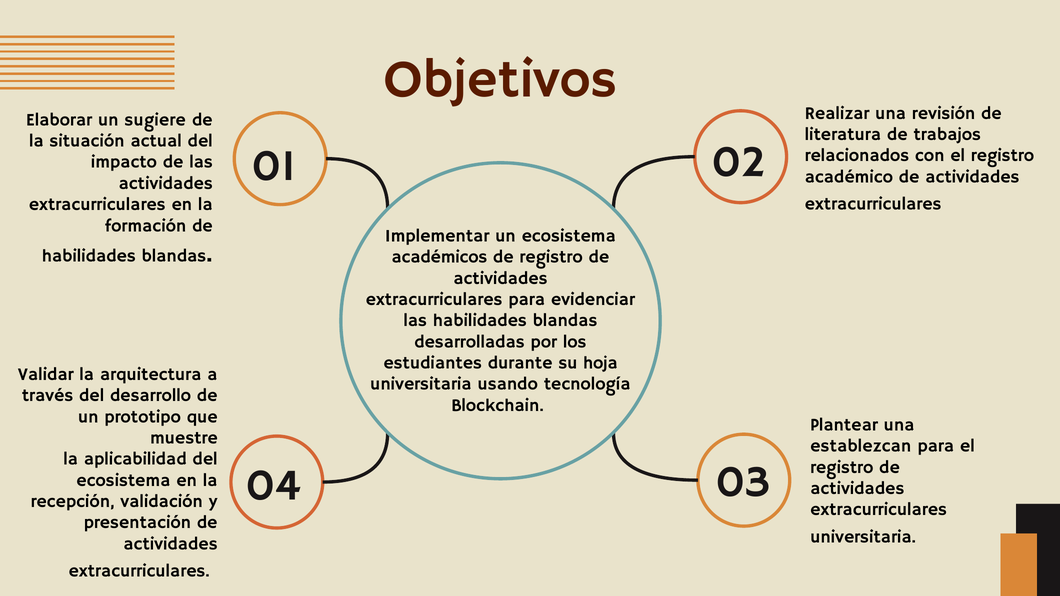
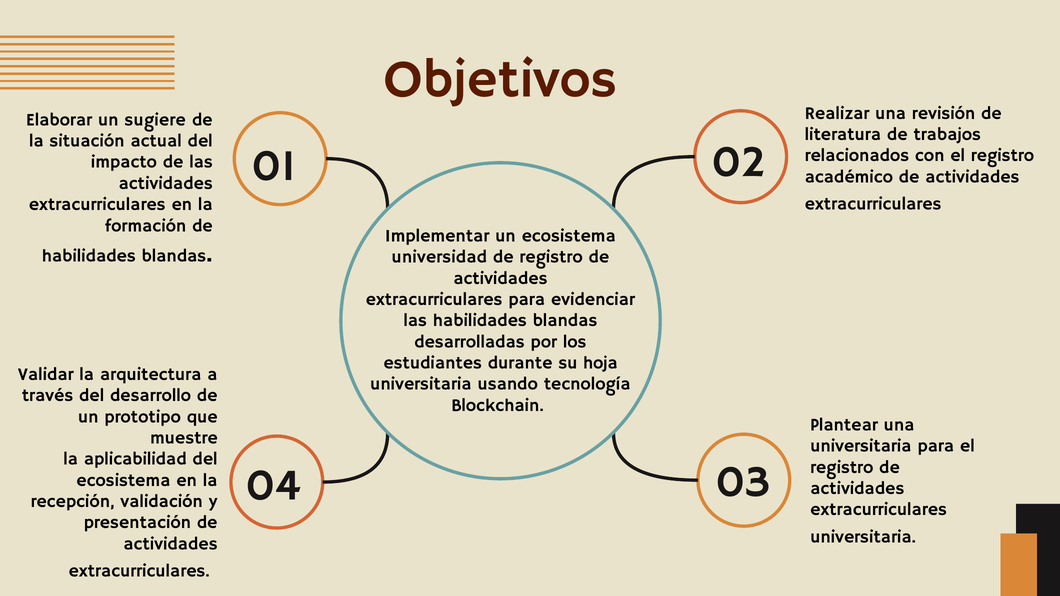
académicos: académicos -> universidad (439, 257)
establezcan: establezcan -> universitaria (861, 446)
